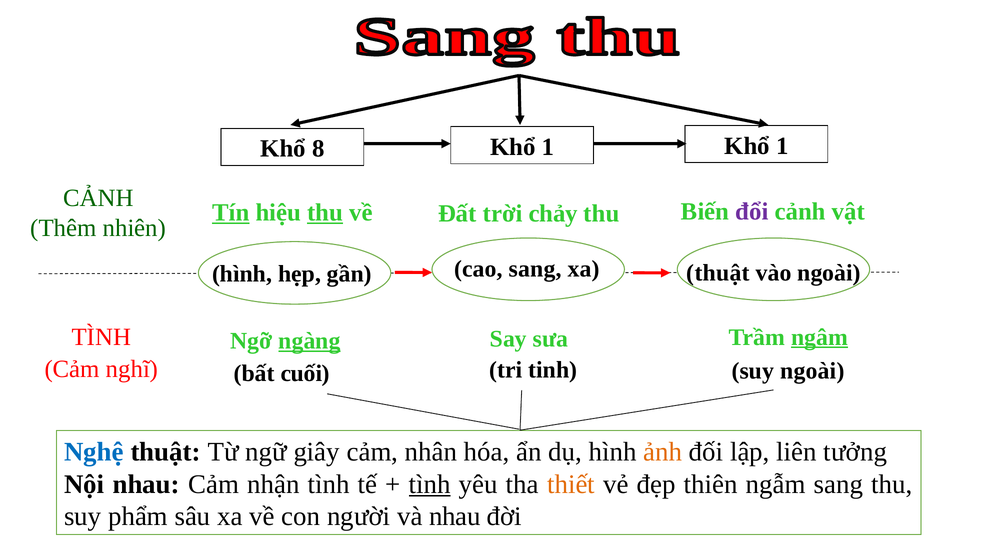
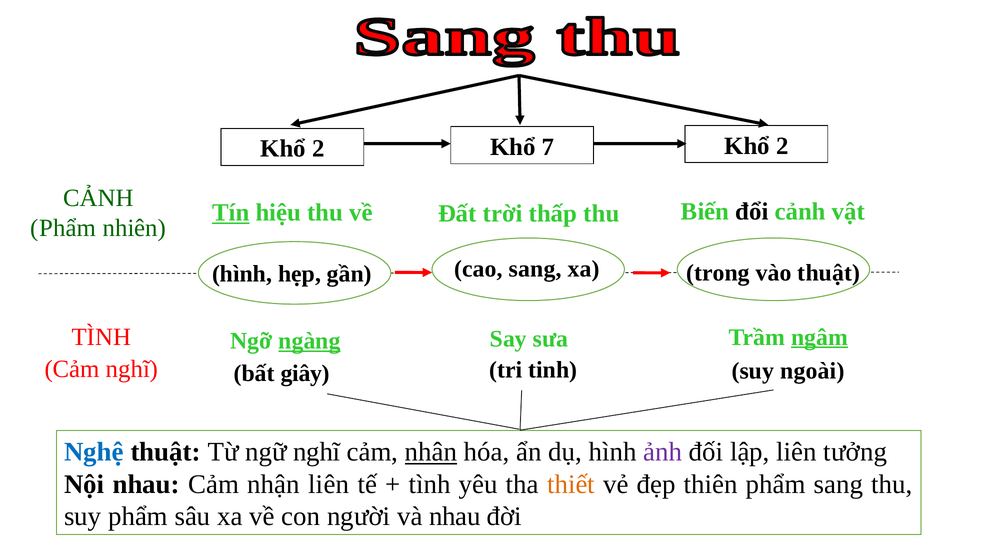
8: 8 -> 2 (318, 149)
1: 1 -> 7 (548, 147)
1: 1 -> 2 (782, 146)
thu underline: present -> none (325, 213)
chảy: chảy -> thấp (553, 214)
đổi colour: purple -> black (752, 212)
Thêm: Thêm -> Phẩm (63, 228)
xa thuật: thuật -> trong (718, 273)
vào ngoài: ngoài -> thuật (829, 273)
cuối: cuối -> giây (305, 374)
ngữ giây: giây -> nghĩ (317, 453)
nhân underline: none -> present (431, 453)
ảnh colour: orange -> purple (663, 453)
nhận tình: tình -> liên (329, 485)
tình underline: present -> none (430, 485)
thiên ngẫm: ngẫm -> phẩm (776, 485)
